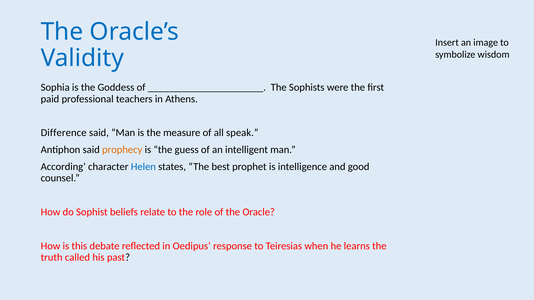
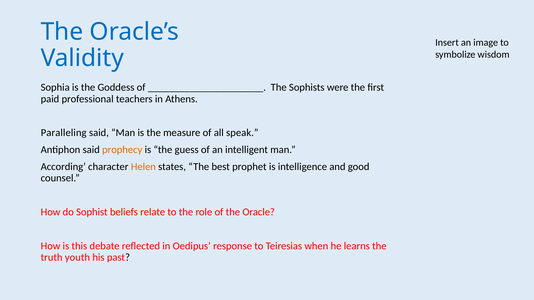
Difference: Difference -> Paralleling (64, 133)
Helen colour: blue -> orange (143, 167)
called: called -> youth (77, 258)
